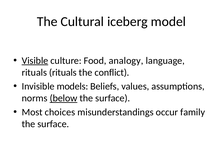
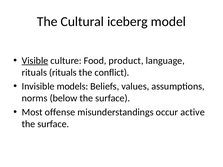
analogy: analogy -> product (126, 61)
below underline: present -> none (64, 98)
choices: choices -> offense (60, 112)
family: family -> active (193, 112)
